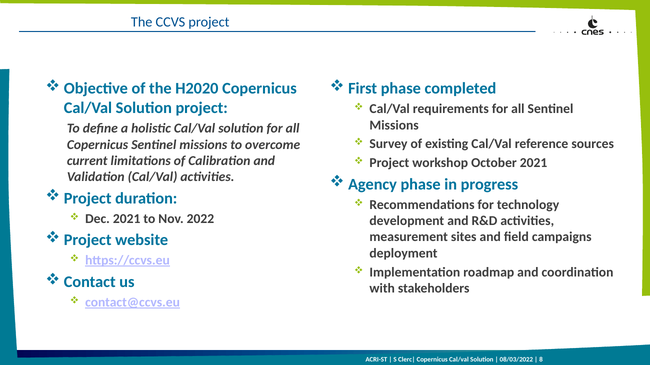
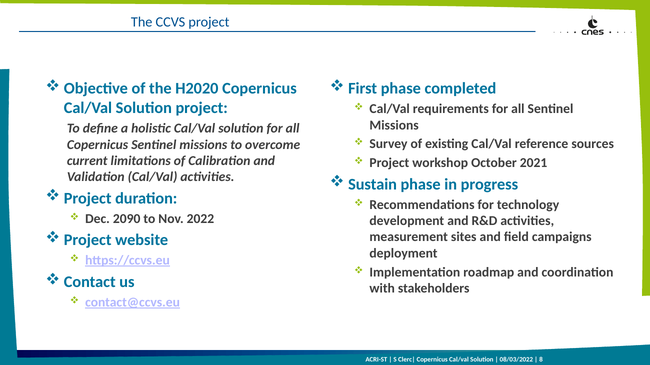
Agency: Agency -> Sustain (373, 185)
Dec 2021: 2021 -> 2090 (127, 219)
